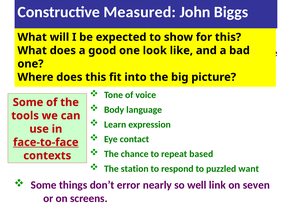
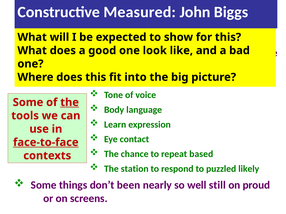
the underline: none -> present (70, 103)
want: want -> likely (249, 169)
error: error -> been (129, 186)
link: link -> still (217, 186)
seven: seven -> proud (256, 186)
